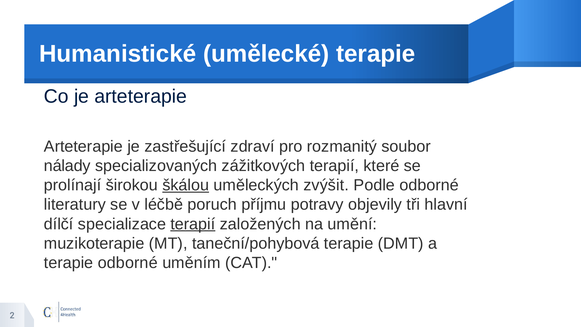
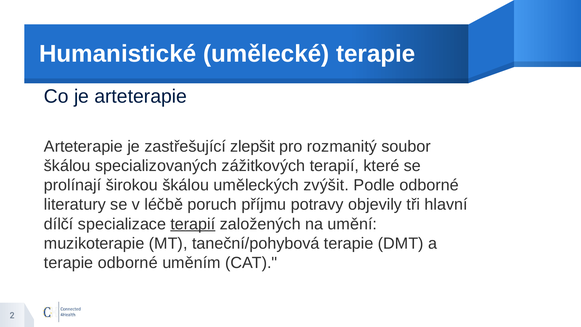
zdraví: zdraví -> zlepšit (253, 146)
nálady: nálady -> škálou (67, 166)
škálou underline: present -> none (186, 185)
